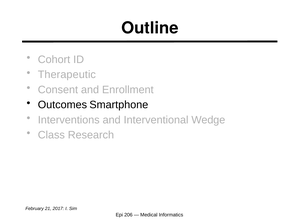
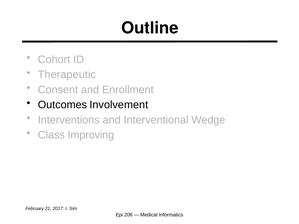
Smartphone: Smartphone -> Involvement (119, 105)
Research: Research -> Improving (91, 135)
